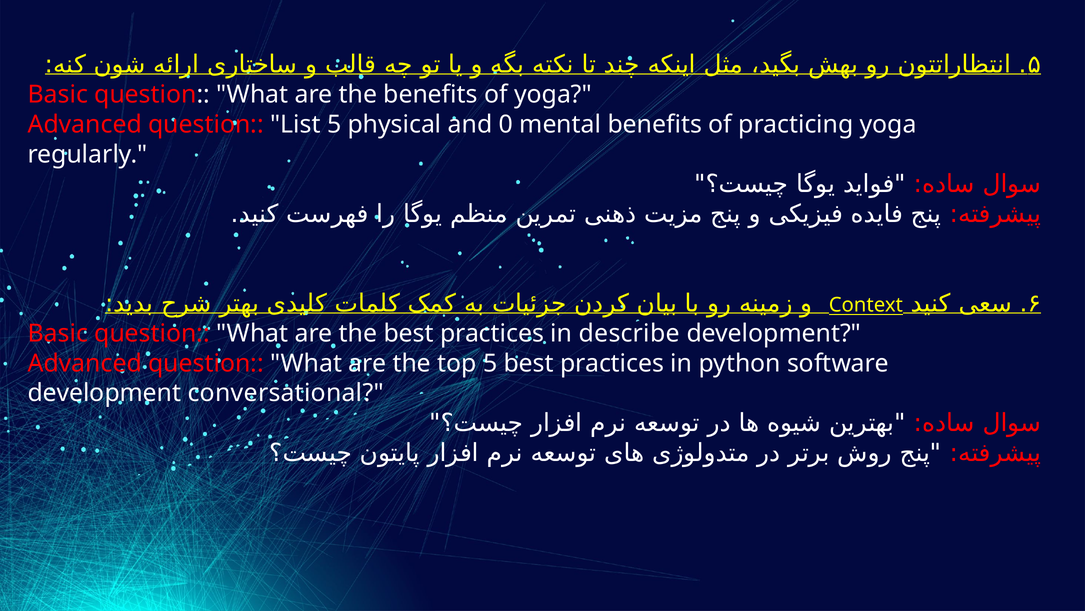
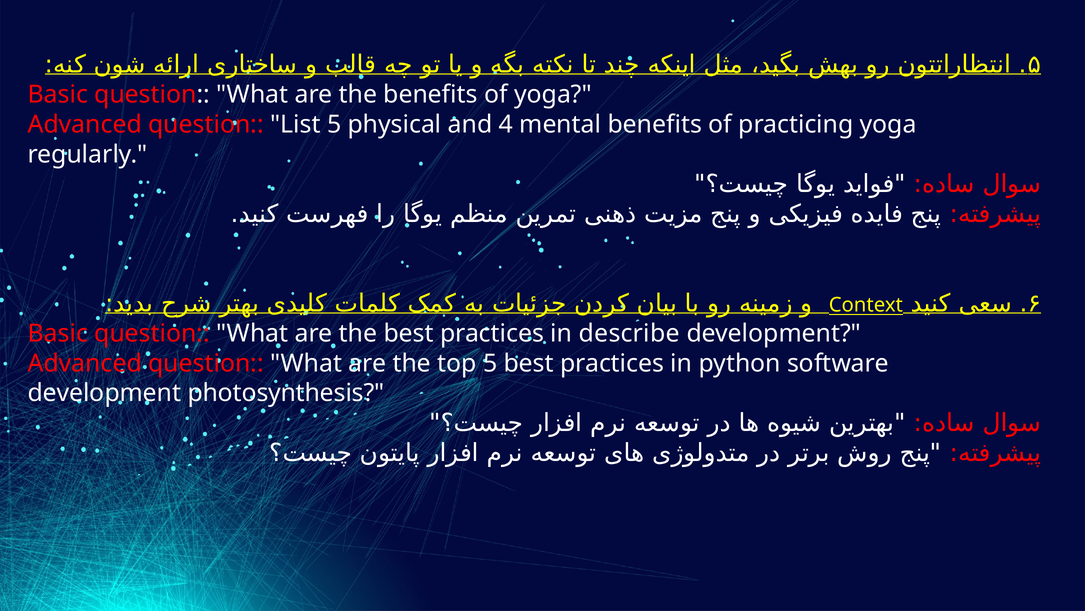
0: 0 -> 4 (506, 124)
conversational: conversational -> photosynthesis (286, 393)
